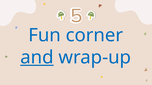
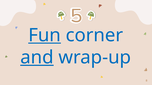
Fun underline: none -> present (45, 35)
